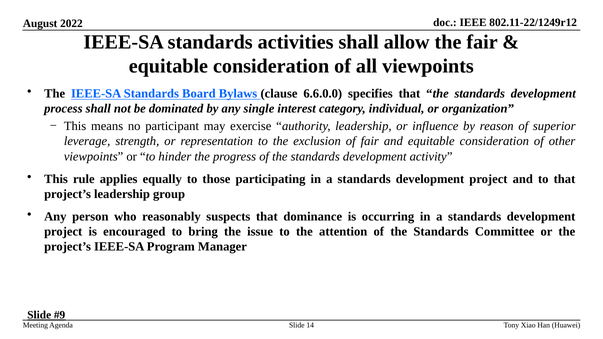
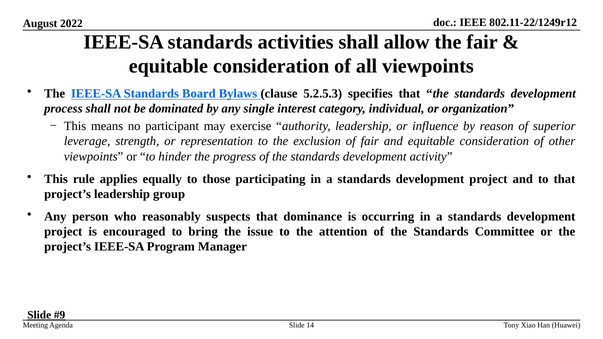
6.6.0.0: 6.6.0.0 -> 5.2.5.3 (323, 94)
